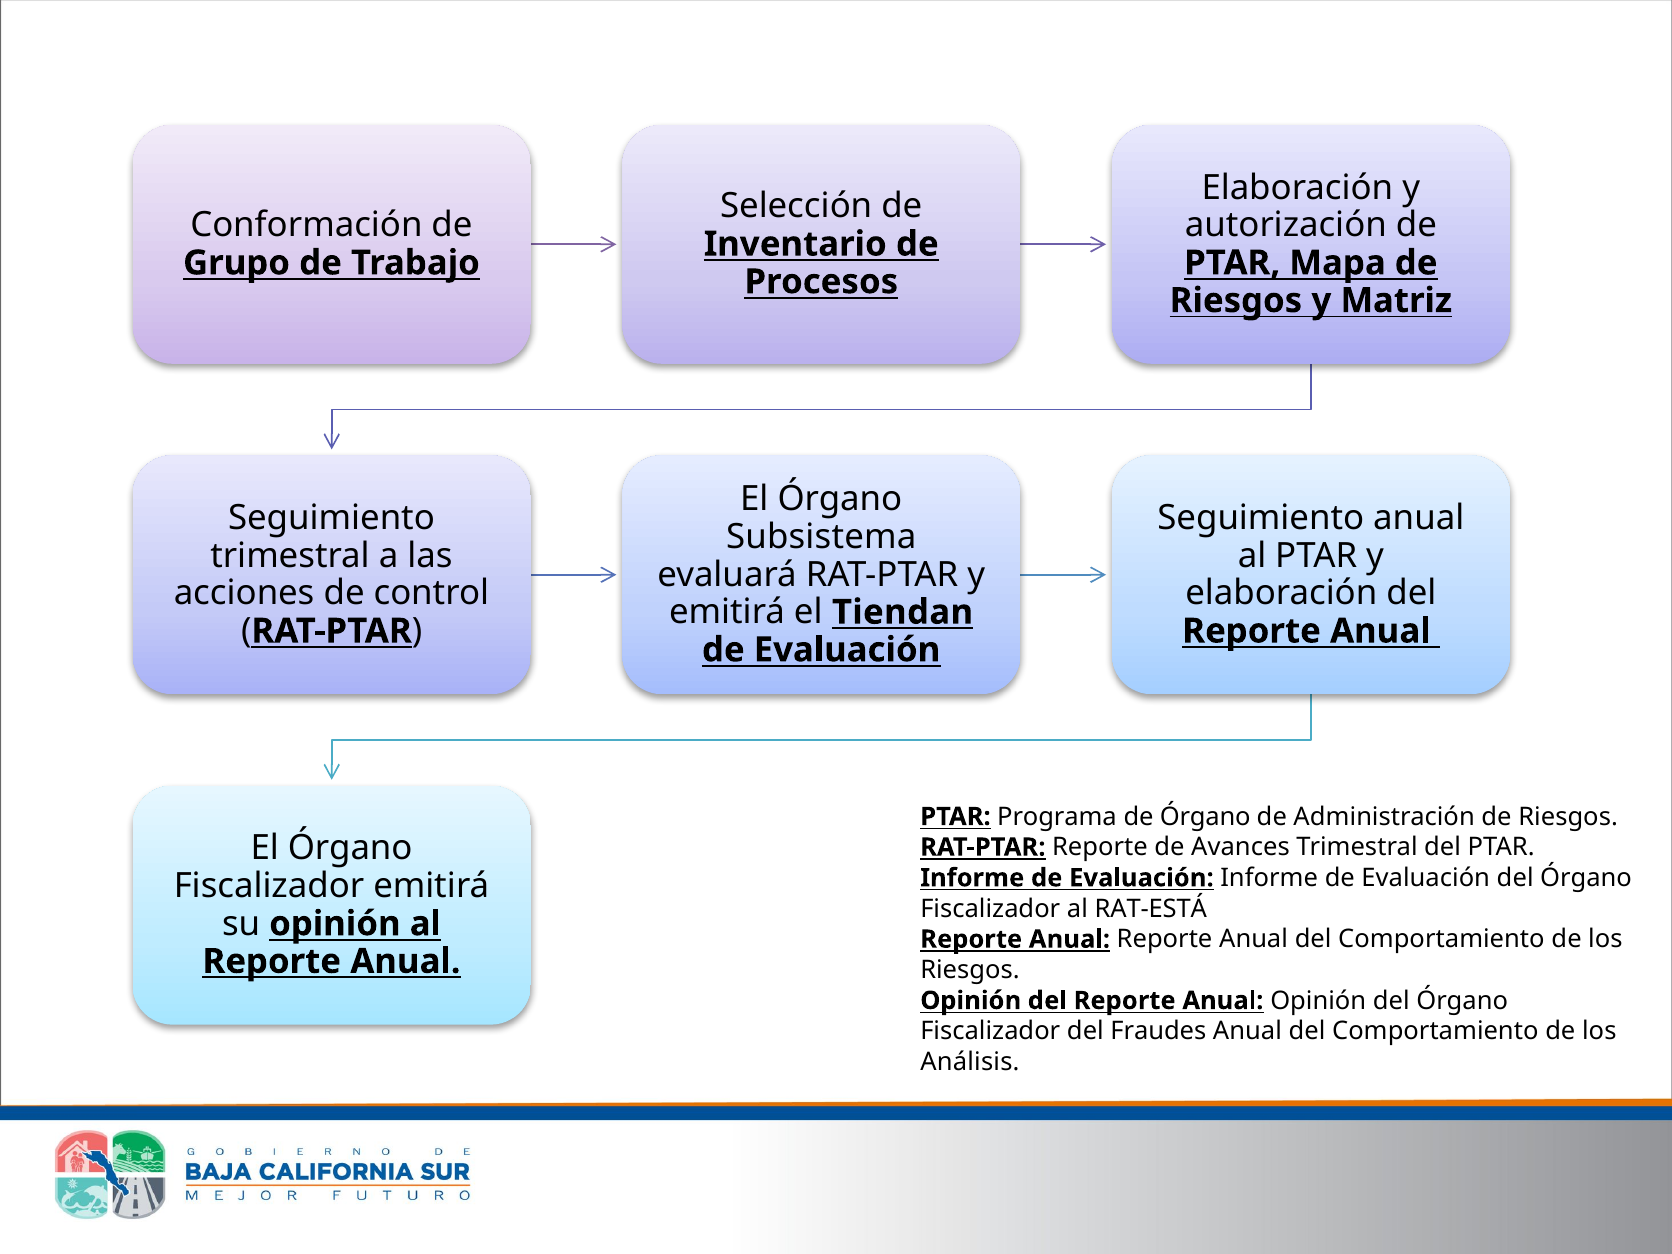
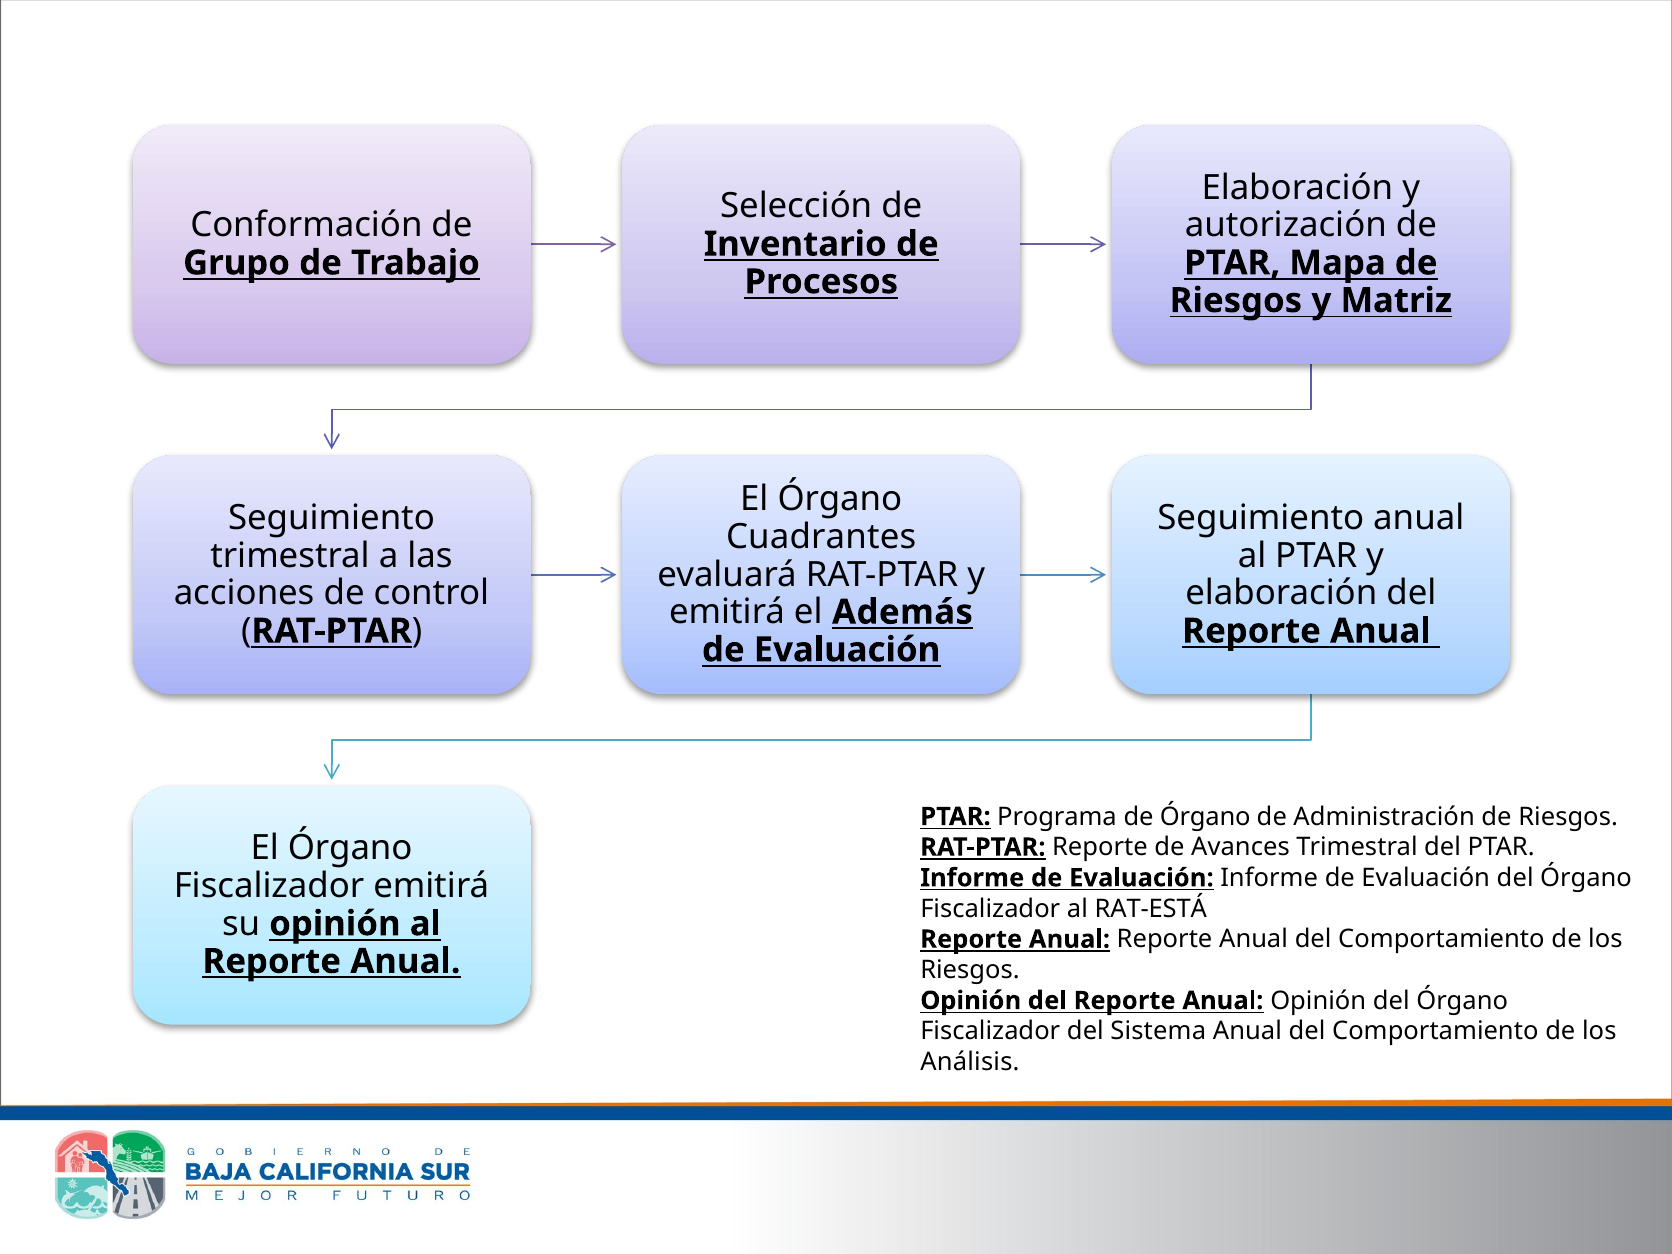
Subsistema: Subsistema -> Cuadrantes (821, 537)
Tiendan: Tiendan -> Además (902, 612)
Fraudes: Fraudes -> Sistema (1158, 1031)
